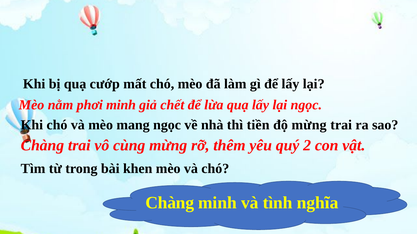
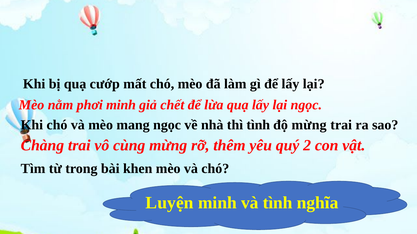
thì tiền: tiền -> tình (258, 125)
Chàng: Chàng -> Luyện (170, 203)
